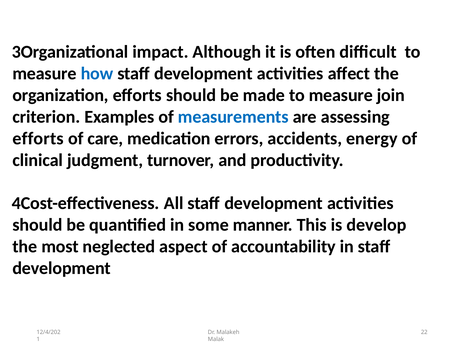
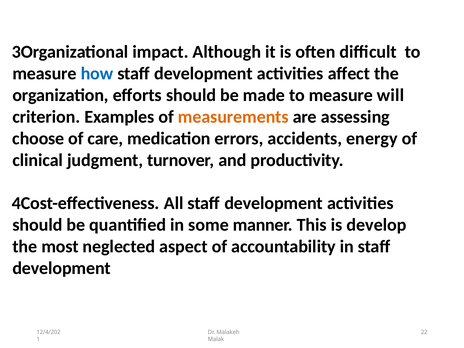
join: join -> will (391, 95)
measurements colour: blue -> orange (233, 117)
efforts: efforts -> choose (38, 139)
